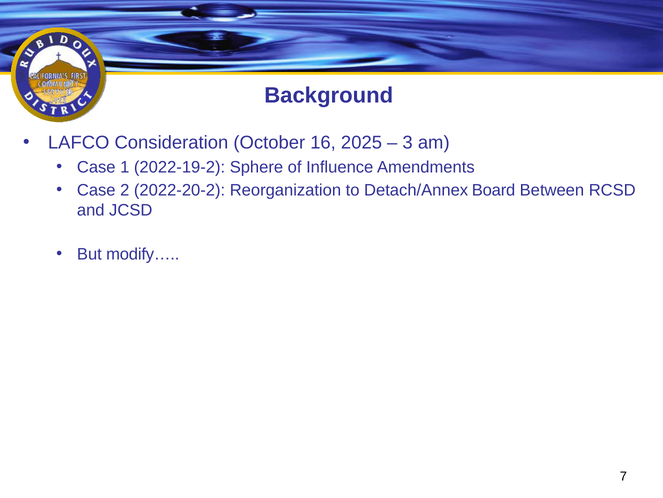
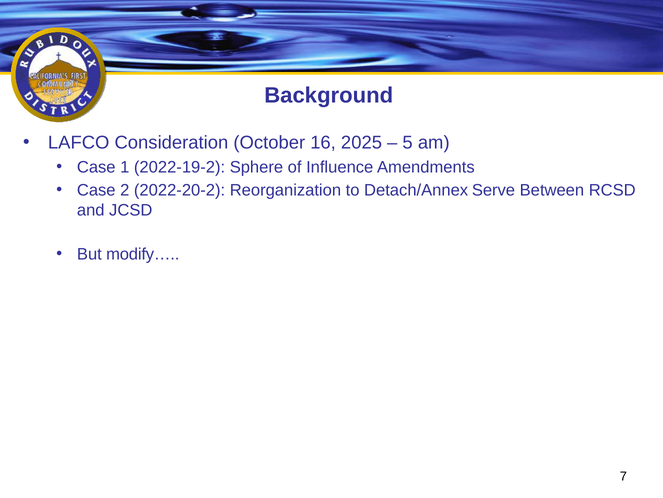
3: 3 -> 5 (408, 143)
Board: Board -> Serve (493, 190)
